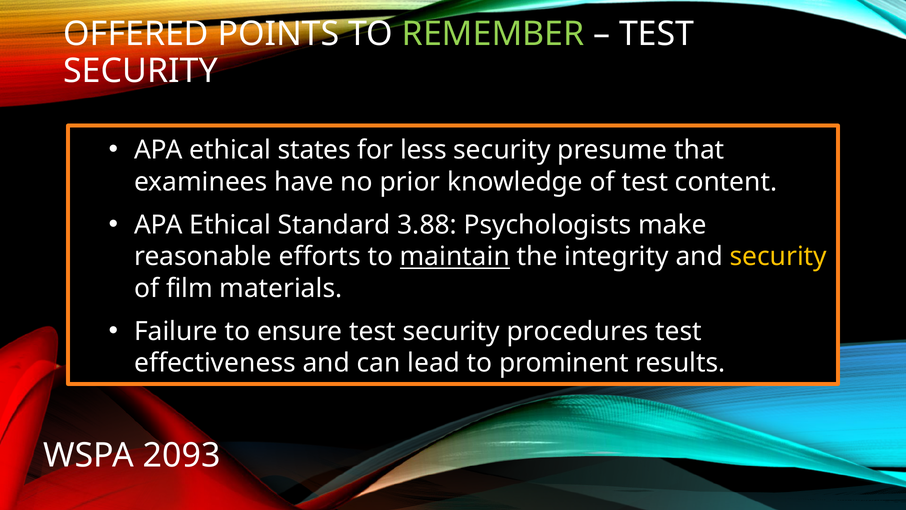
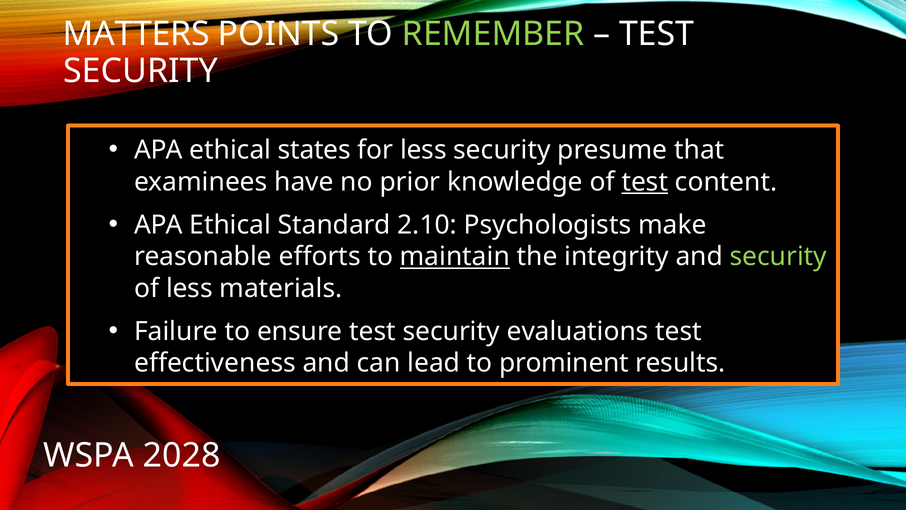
OFFERED: OFFERED -> MATTERS (136, 34)
test underline: none -> present (645, 182)
3.88: 3.88 -> 2.10 (427, 225)
security colour: yellow -> light green (778, 256)
of film: film -> less (189, 288)
procedures: procedures -> evaluations (578, 331)
2093: 2093 -> 2028 (182, 455)
